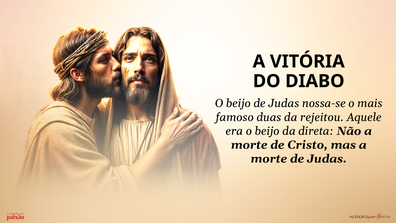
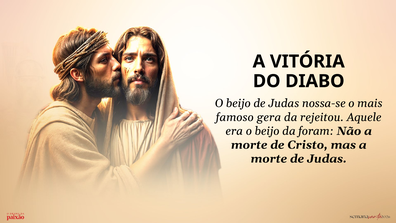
duas: duas -> gera (269, 117)
direta: direta -> foram (316, 131)
